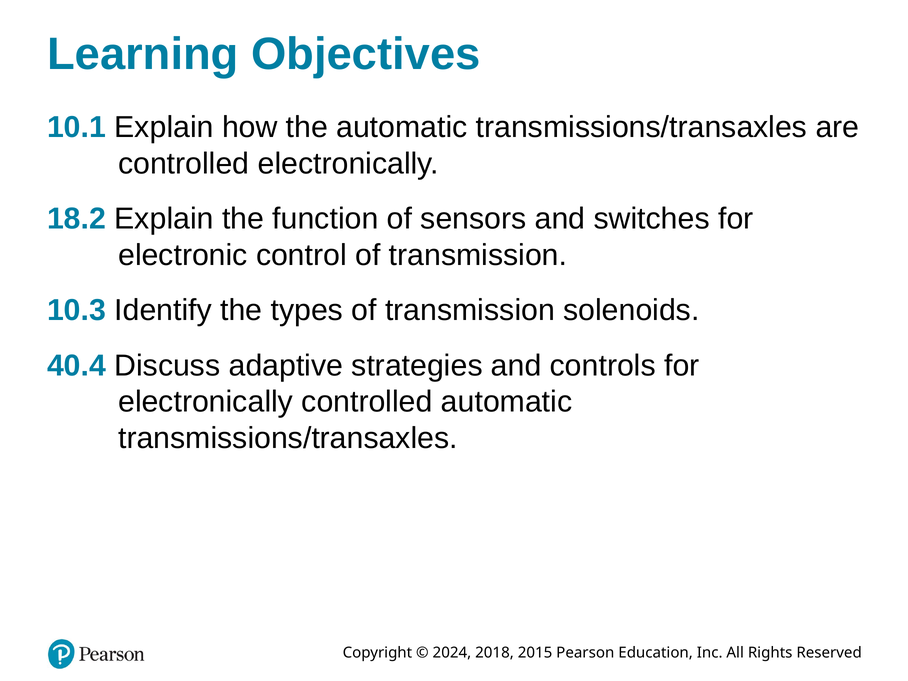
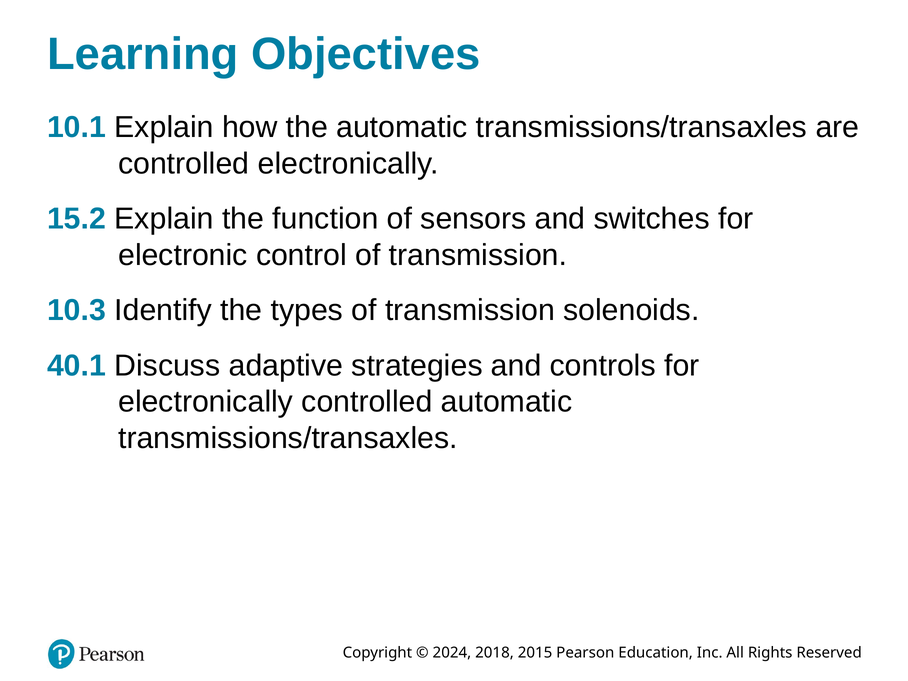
18.2: 18.2 -> 15.2 (77, 219)
40.4: 40.4 -> 40.1 (77, 366)
